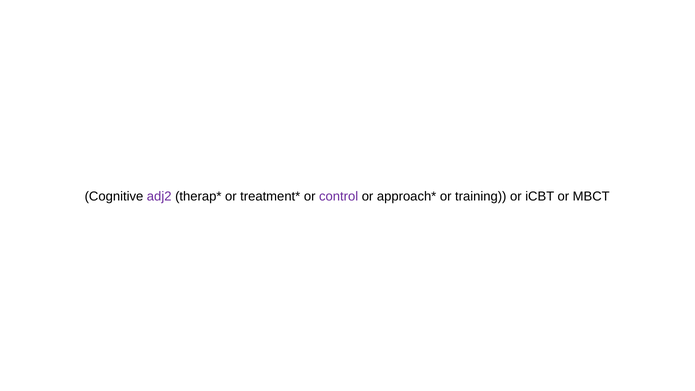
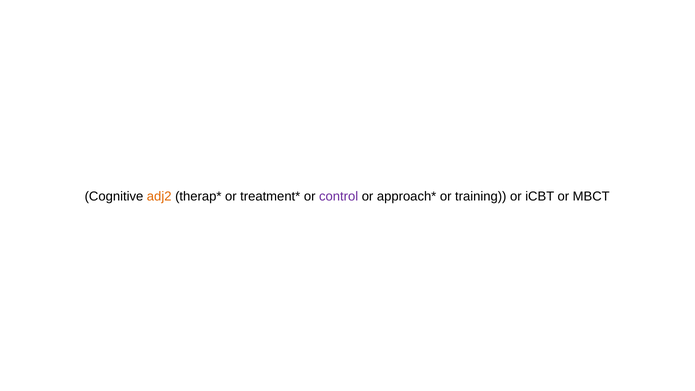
adj2 colour: purple -> orange (159, 196)
